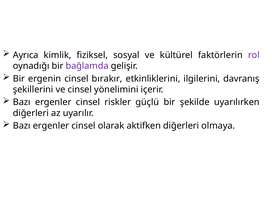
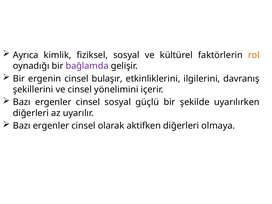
rol colour: purple -> orange (254, 55)
bırakır: bırakır -> bulaşır (107, 79)
cinsel riskler: riskler -> sosyal (118, 102)
